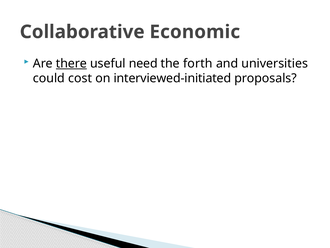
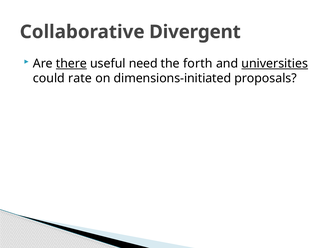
Economic: Economic -> Divergent (195, 32)
universities underline: none -> present (275, 63)
cost: cost -> rate (80, 78)
interviewed-initiated: interviewed-initiated -> dimensions-initiated (172, 78)
